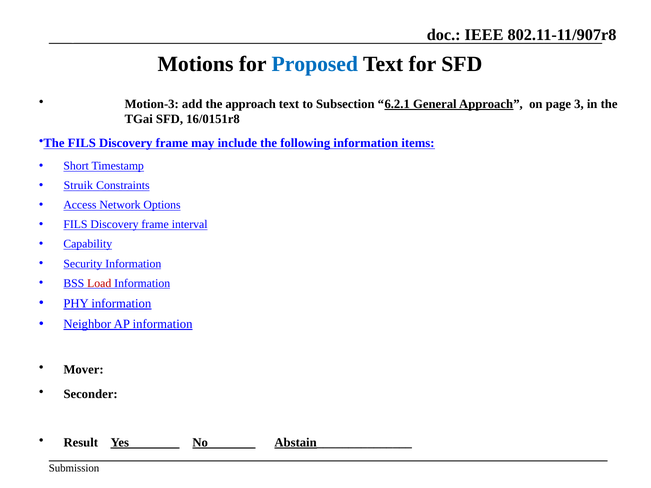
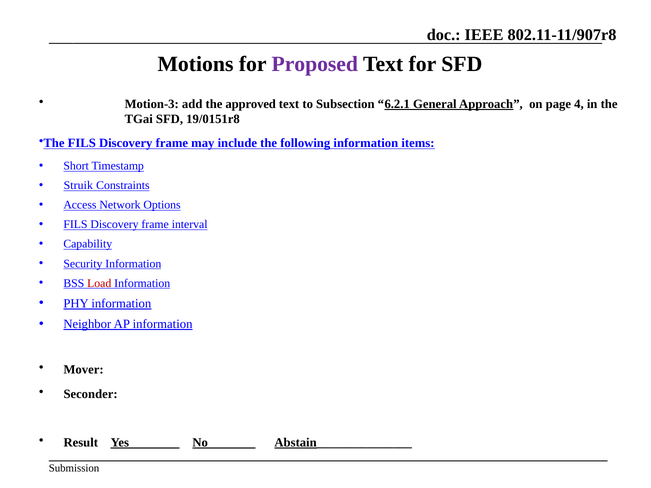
Proposed colour: blue -> purple (315, 64)
the approach: approach -> approved (251, 104)
3: 3 -> 4 (579, 104)
16/0151r8: 16/0151r8 -> 19/0151r8 (213, 119)
